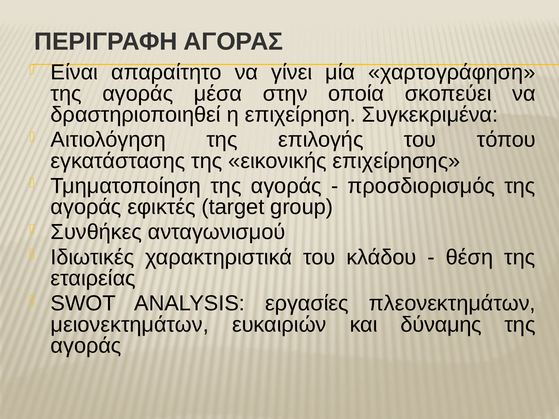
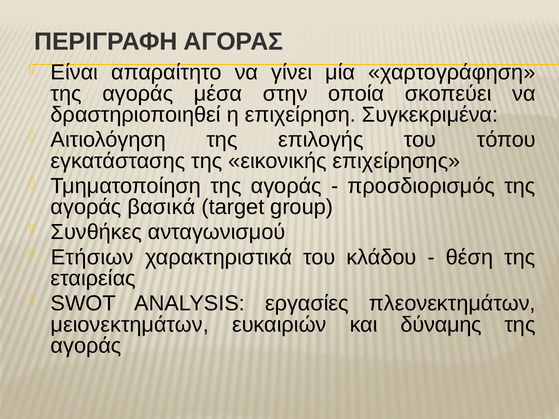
εφικτές: εφικτές -> βασικά (161, 207)
Ιδιωτικές: Ιδιωτικές -> Ετήσιων (92, 257)
